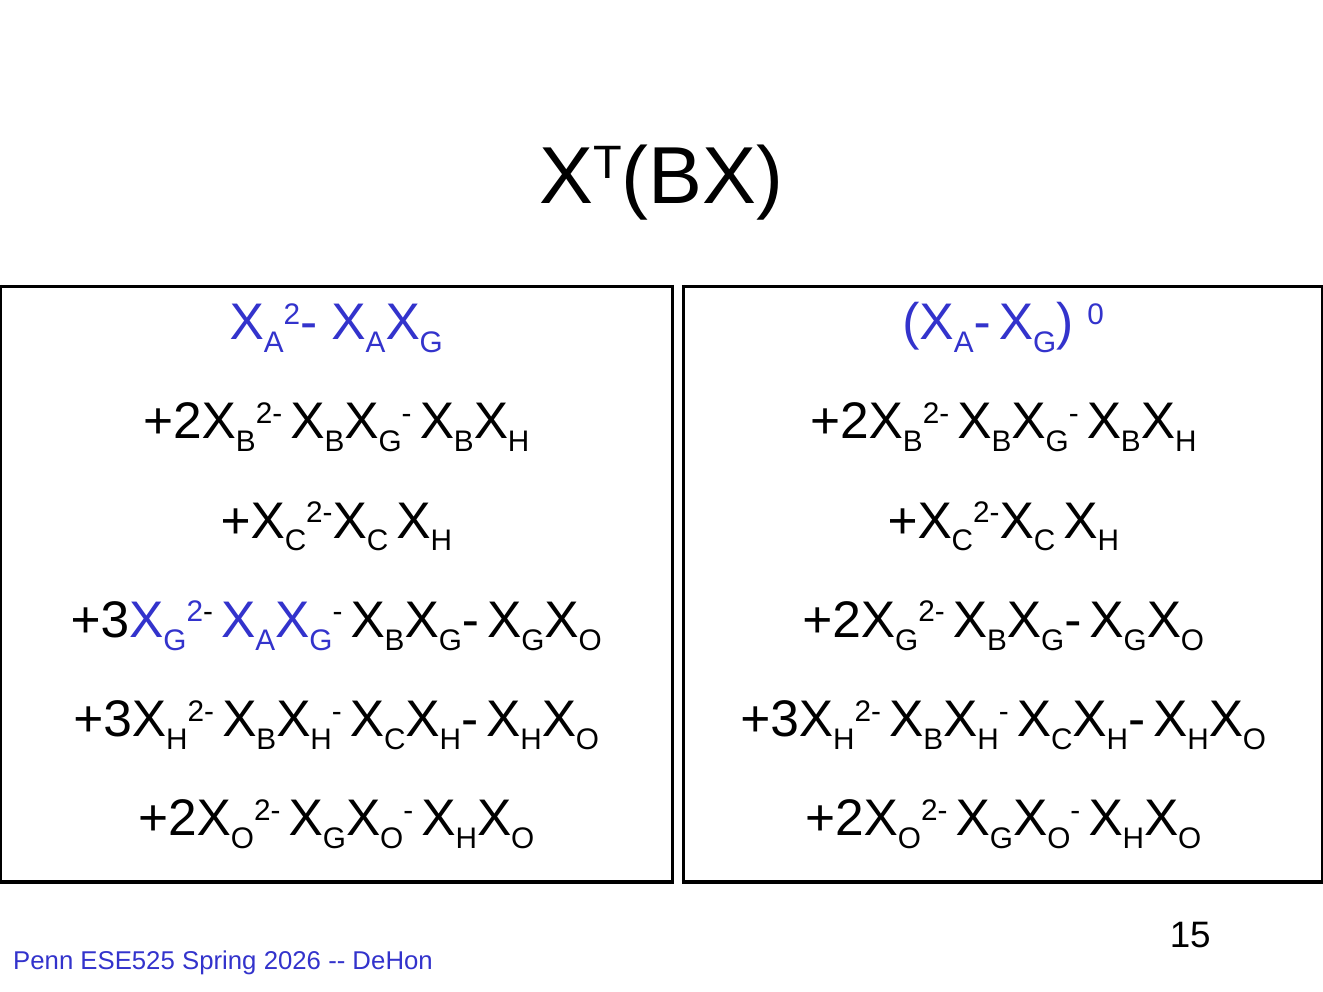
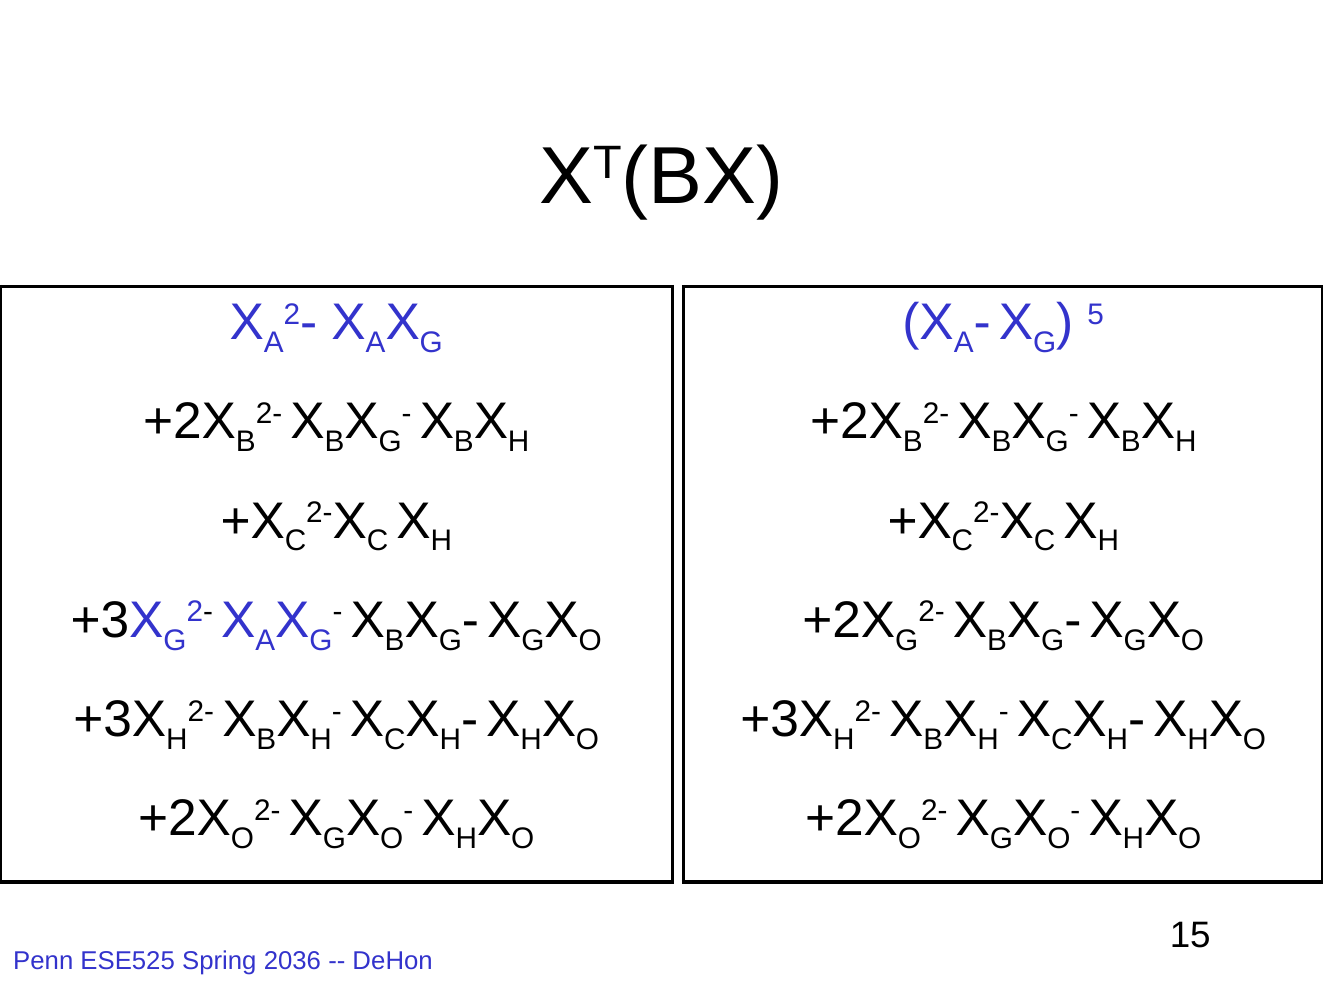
0: 0 -> 5 (1096, 314)
2026: 2026 -> 2036 (292, 961)
